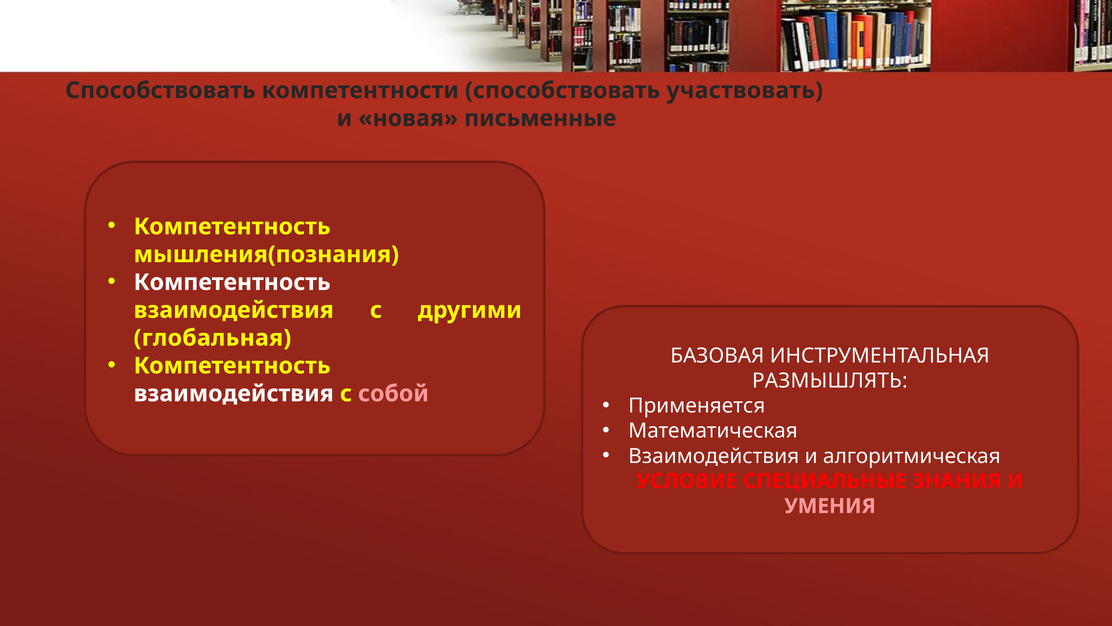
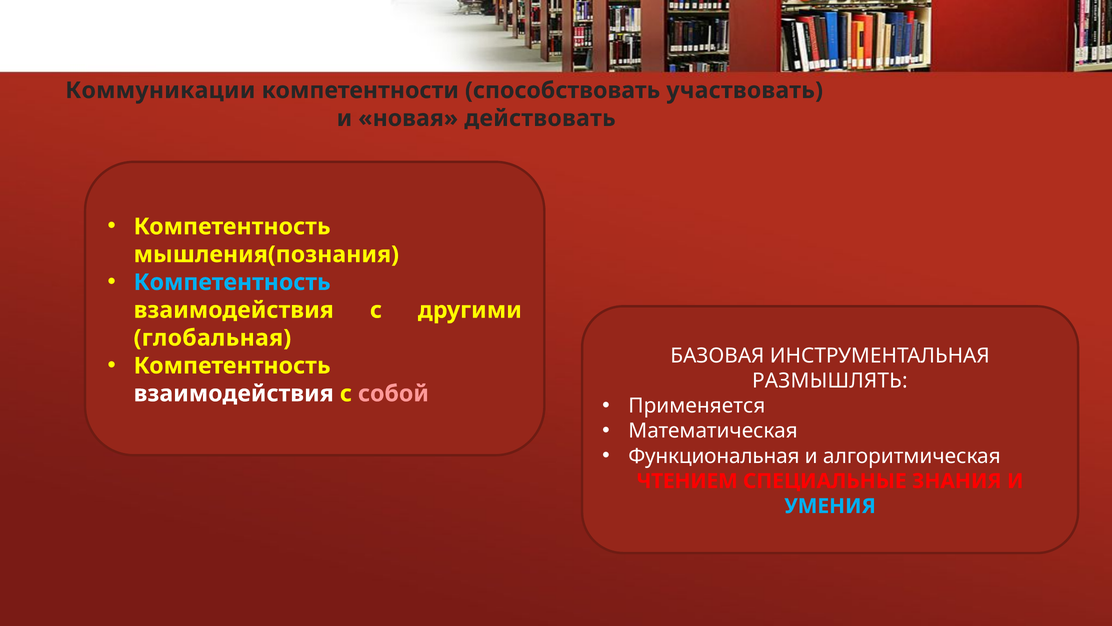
Способствовать: Способствовать -> Коммуникации (160, 90)
письменные: письменные -> действовать (540, 118)
Компетентность colour: white -> light blue (232, 282)
Взаимодействия: Взаимодействия -> Функциональная (714, 456)
УСЛОВИЕ: УСЛОВИЕ -> ЧТЕНИЕМ (687, 481)
УМЕНИЯ colour: pink -> light blue (830, 506)
